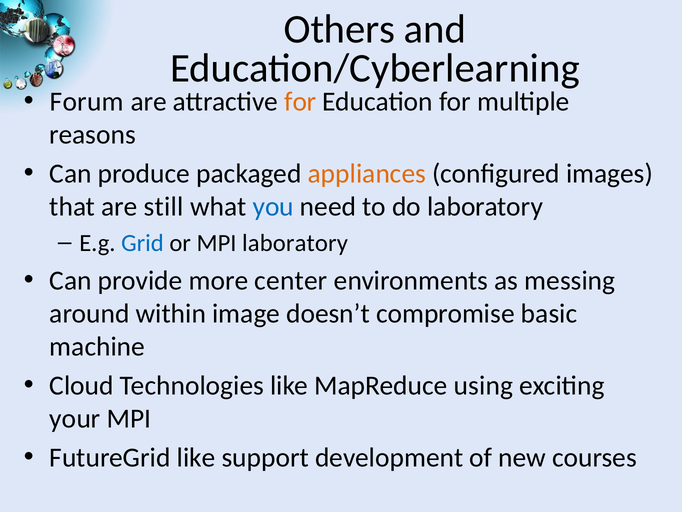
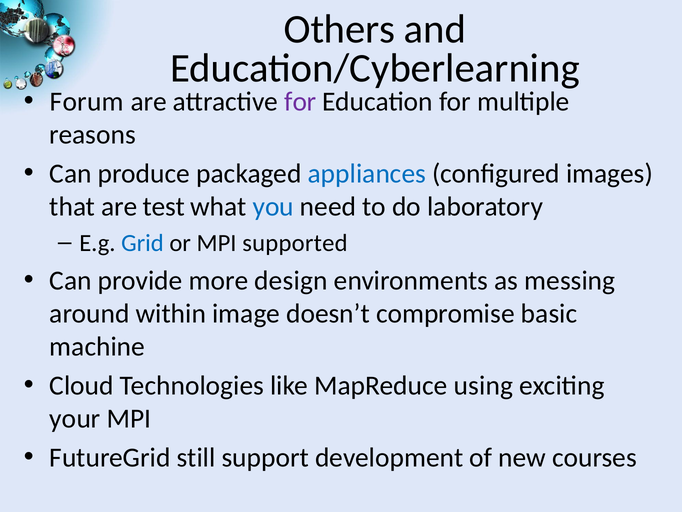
for colour: orange -> purple (300, 101)
appliances colour: orange -> blue (367, 173)
still: still -> test (164, 206)
MPI laboratory: laboratory -> supported (295, 243)
center: center -> design (291, 280)
FutureGrid like: like -> still (196, 457)
